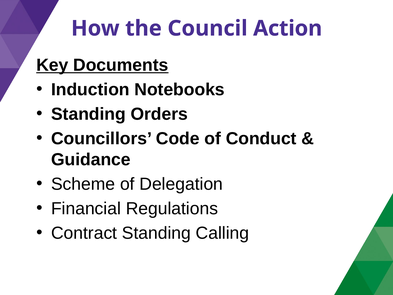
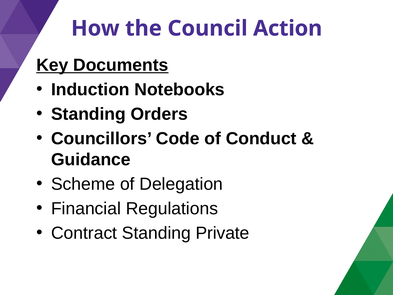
Calling: Calling -> Private (222, 233)
